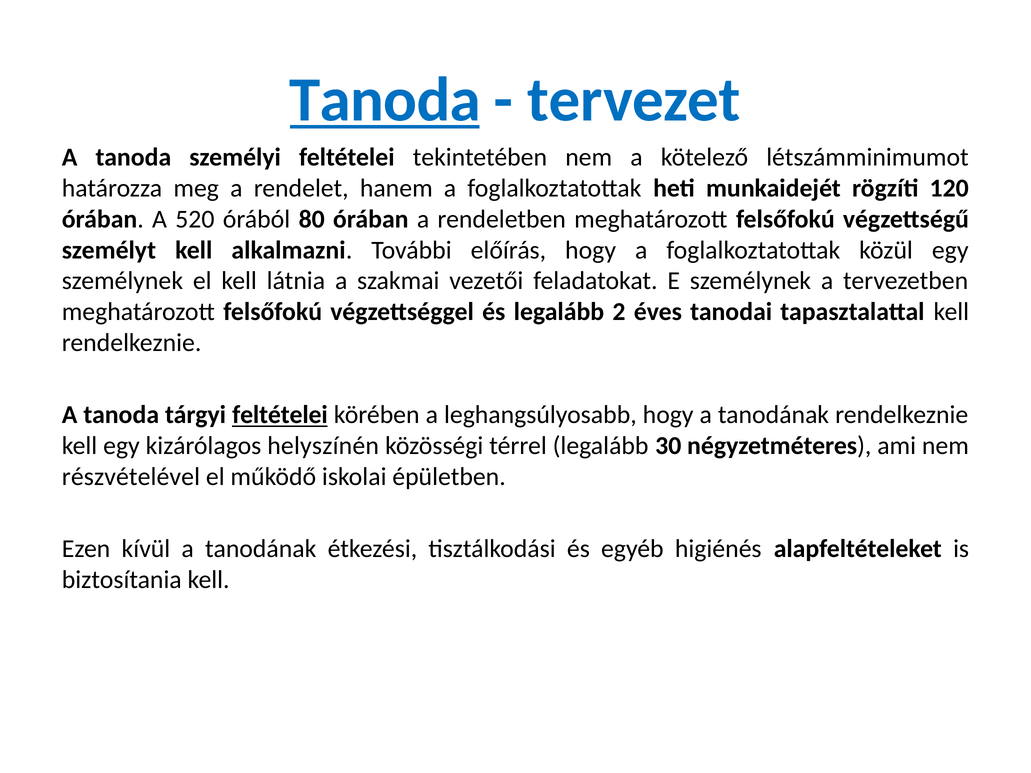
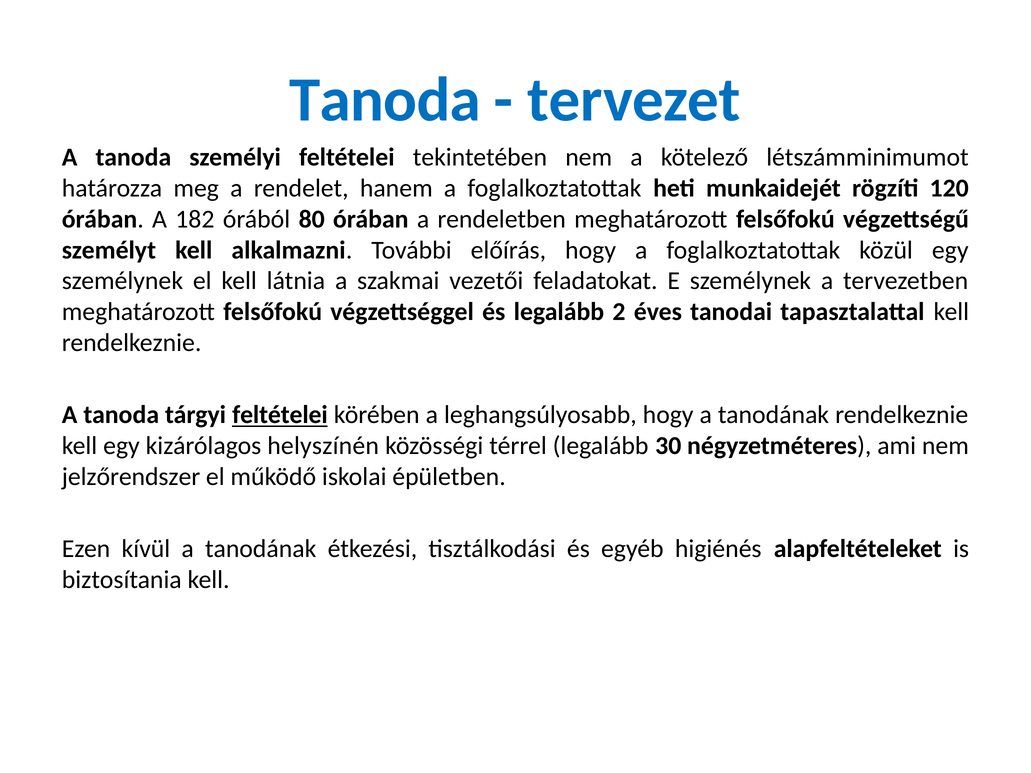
Tanoda underline: present -> none (385, 100)
520: 520 -> 182 (195, 219)
részvételével: részvételével -> jelzőrendszer (131, 477)
